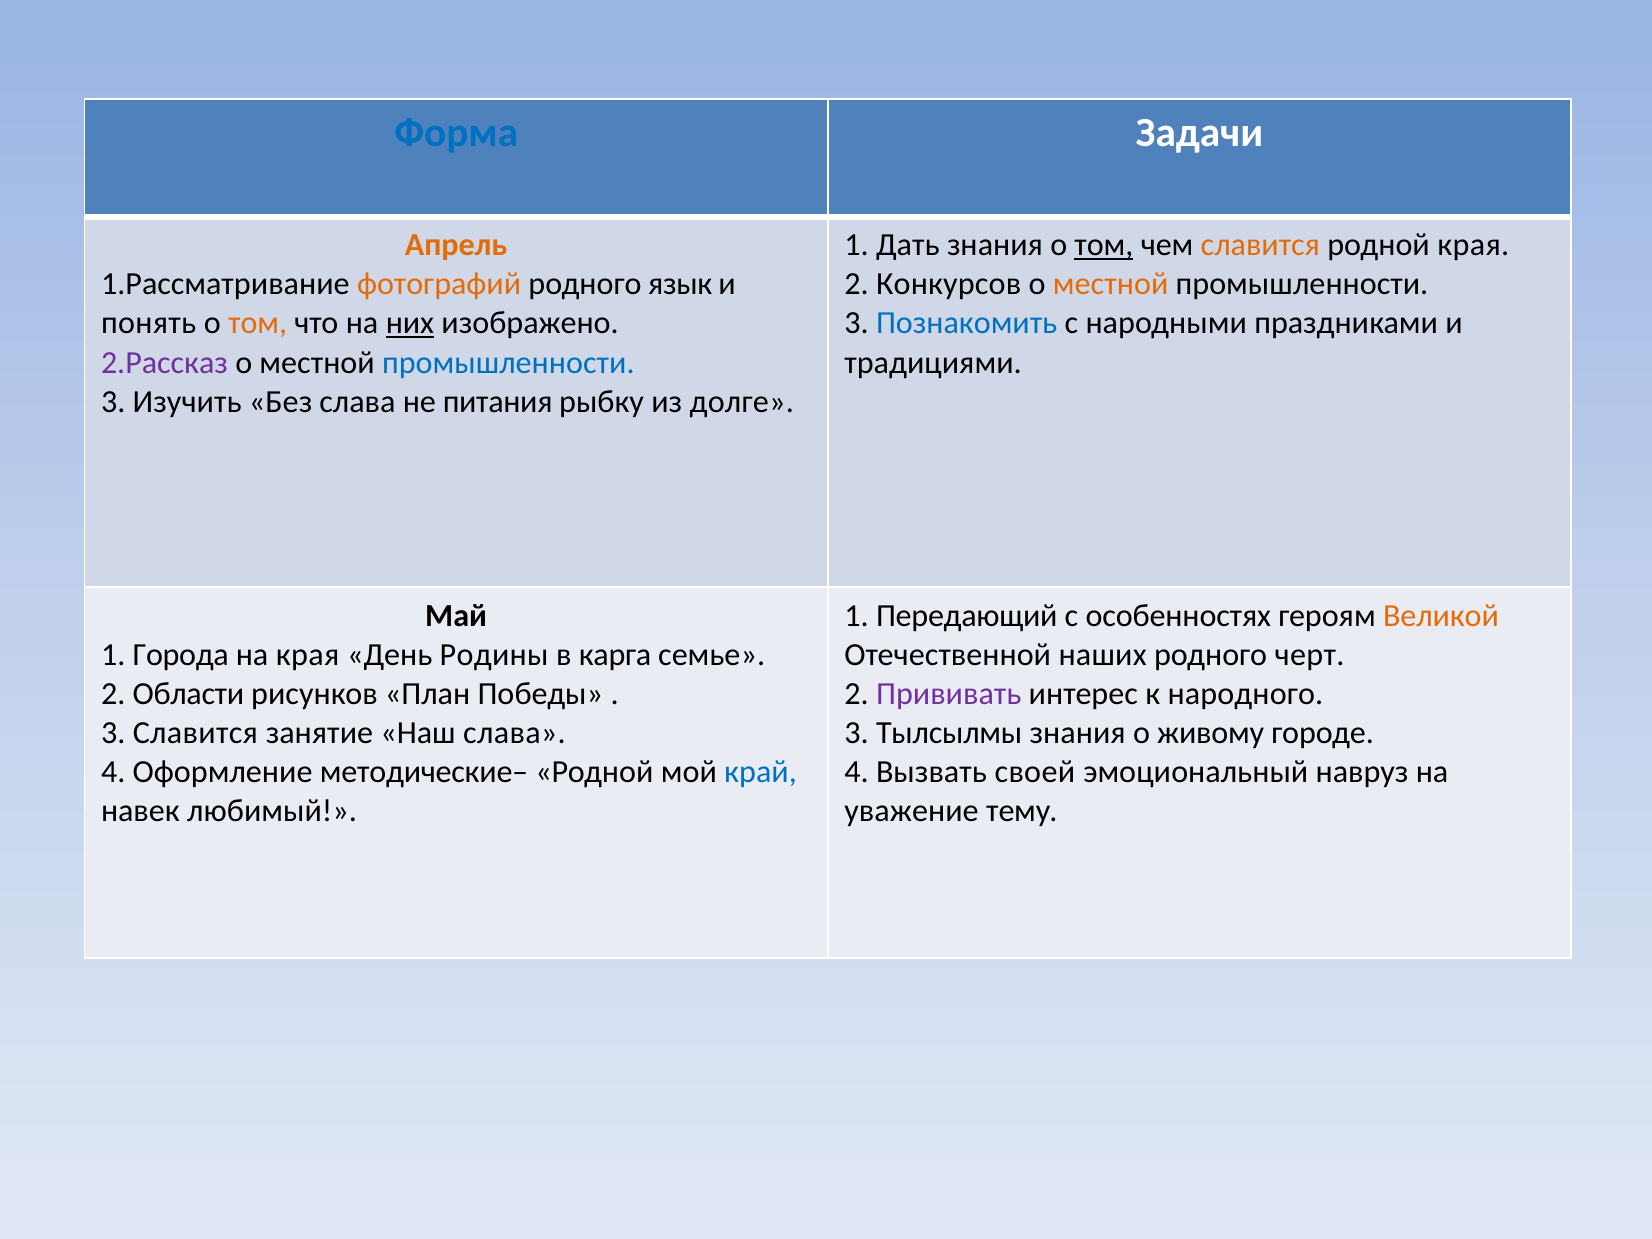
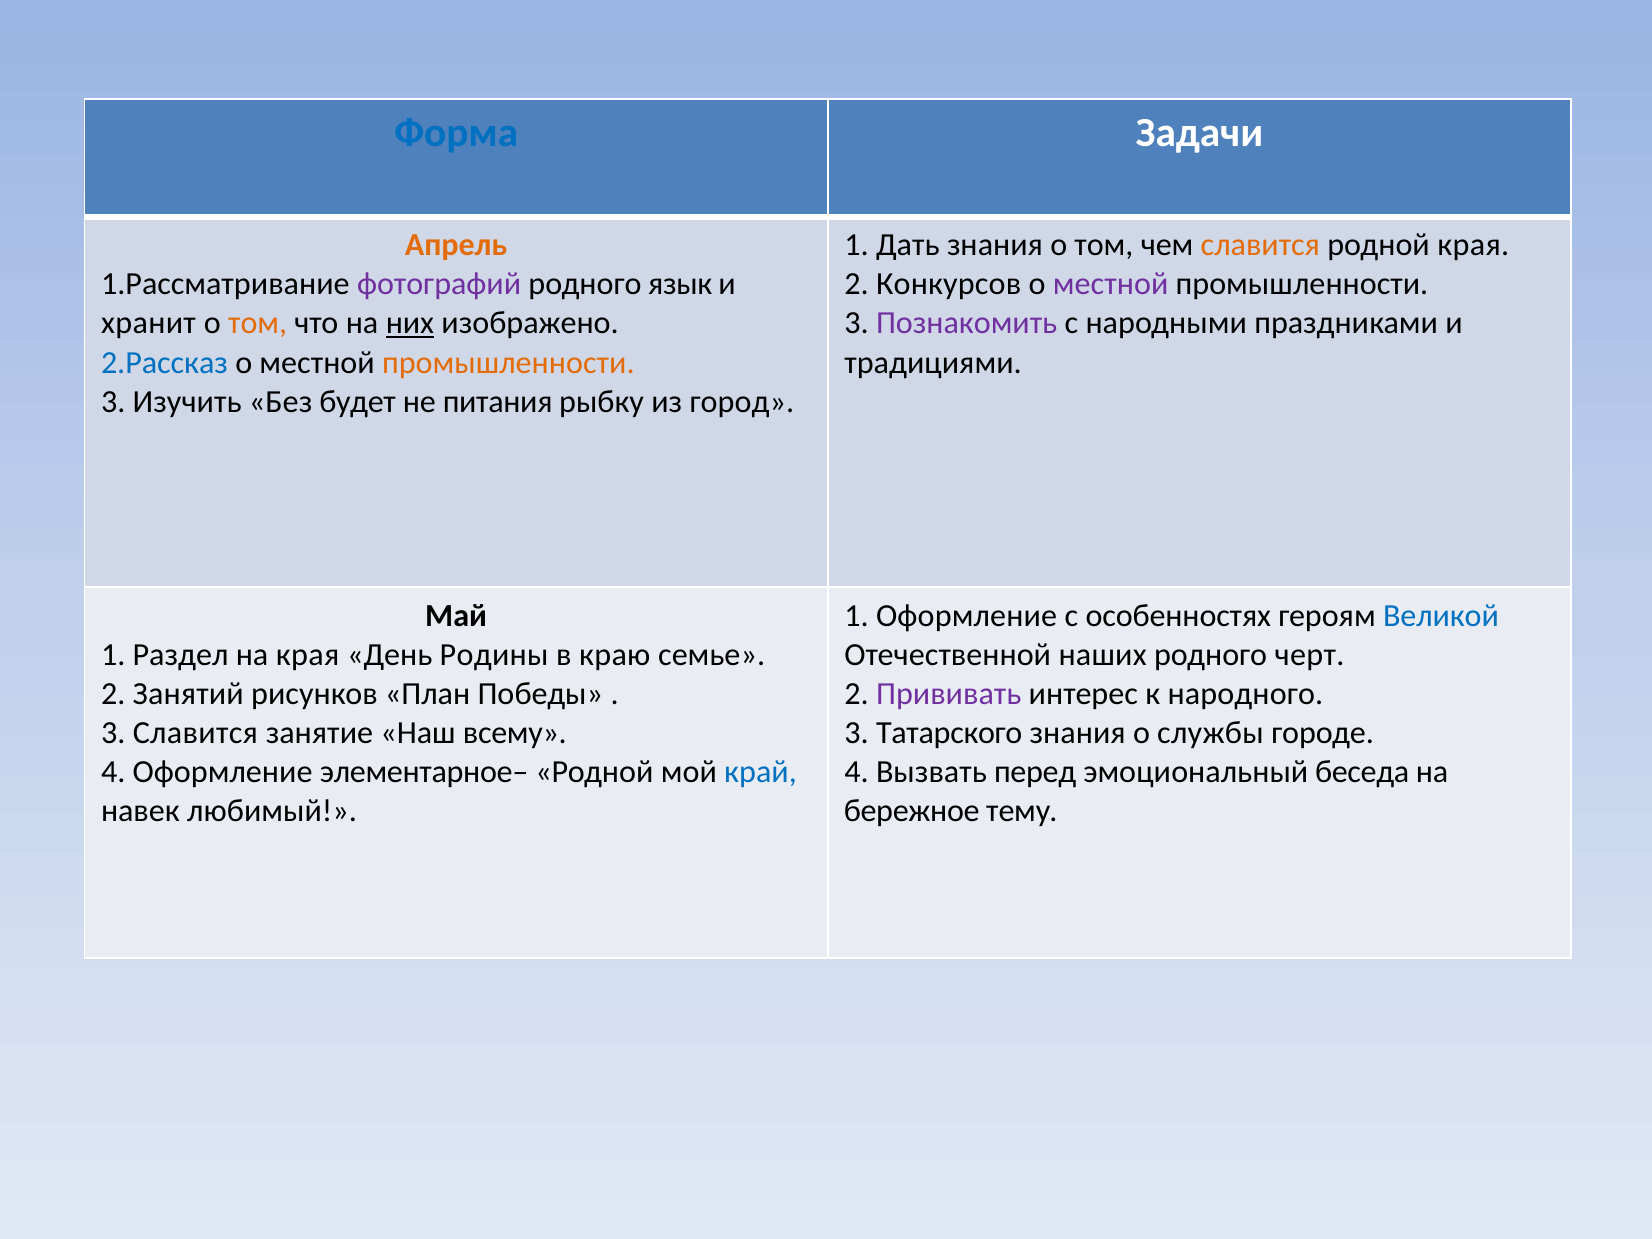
том underline: present -> none (1104, 245)
фотографий colour: orange -> purple (439, 284)
местной colour: orange -> purple (1111, 284)
понять: понять -> хранит (149, 323)
Познакомить colour: blue -> purple (967, 323)
2.Рассказ colour: purple -> blue (164, 362)
промышленности colour: blue -> orange (508, 362)
Без слава: слава -> будет (358, 401)
долге: долге -> город (742, 401)
1 Передающий: Передающий -> Оформление (967, 616)
Великой colour: orange -> blue (1441, 616)
Города: Города -> Раздел (181, 655)
карга: карга -> краю (615, 655)
Области: Области -> Занятий (188, 694)
Наш слава: слава -> всему (515, 733)
Тылсылмы: Тылсылмы -> Татарского (949, 733)
живому: живому -> службы (1210, 733)
методические–: методические– -> элементарное– (424, 772)
своей: своей -> перед (1035, 772)
навруз: навруз -> беседа (1362, 772)
уважение: уважение -> бережное (912, 811)
